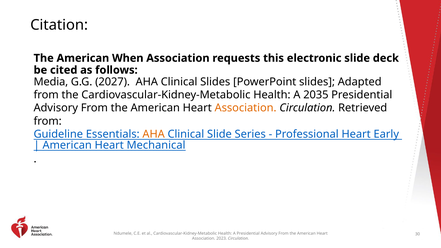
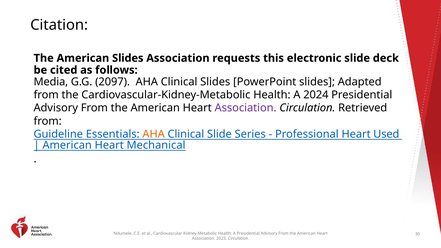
American When: When -> Slides (128, 58)
2027: 2027 -> 2097 (113, 82)
2035: 2035 -> 2024 (316, 95)
Association colour: orange -> purple (246, 108)
Early: Early -> Used (386, 134)
